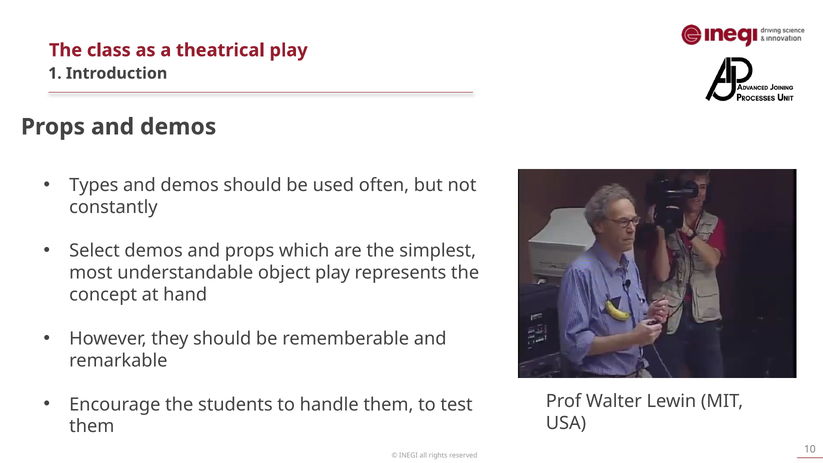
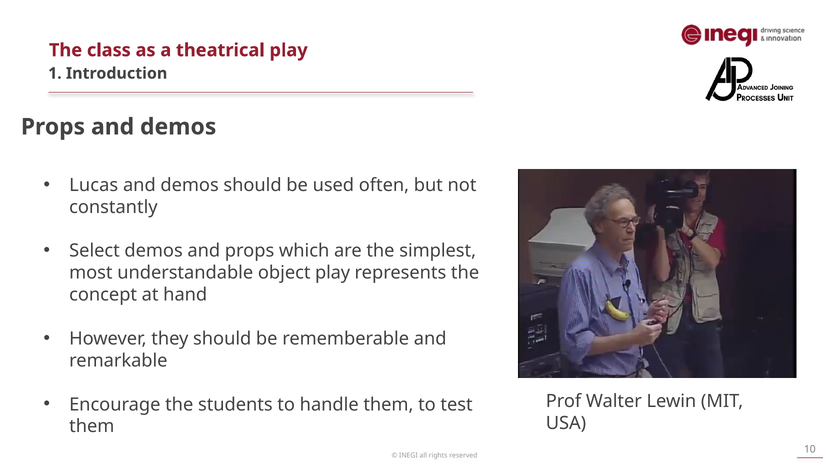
Types: Types -> Lucas (94, 185)
